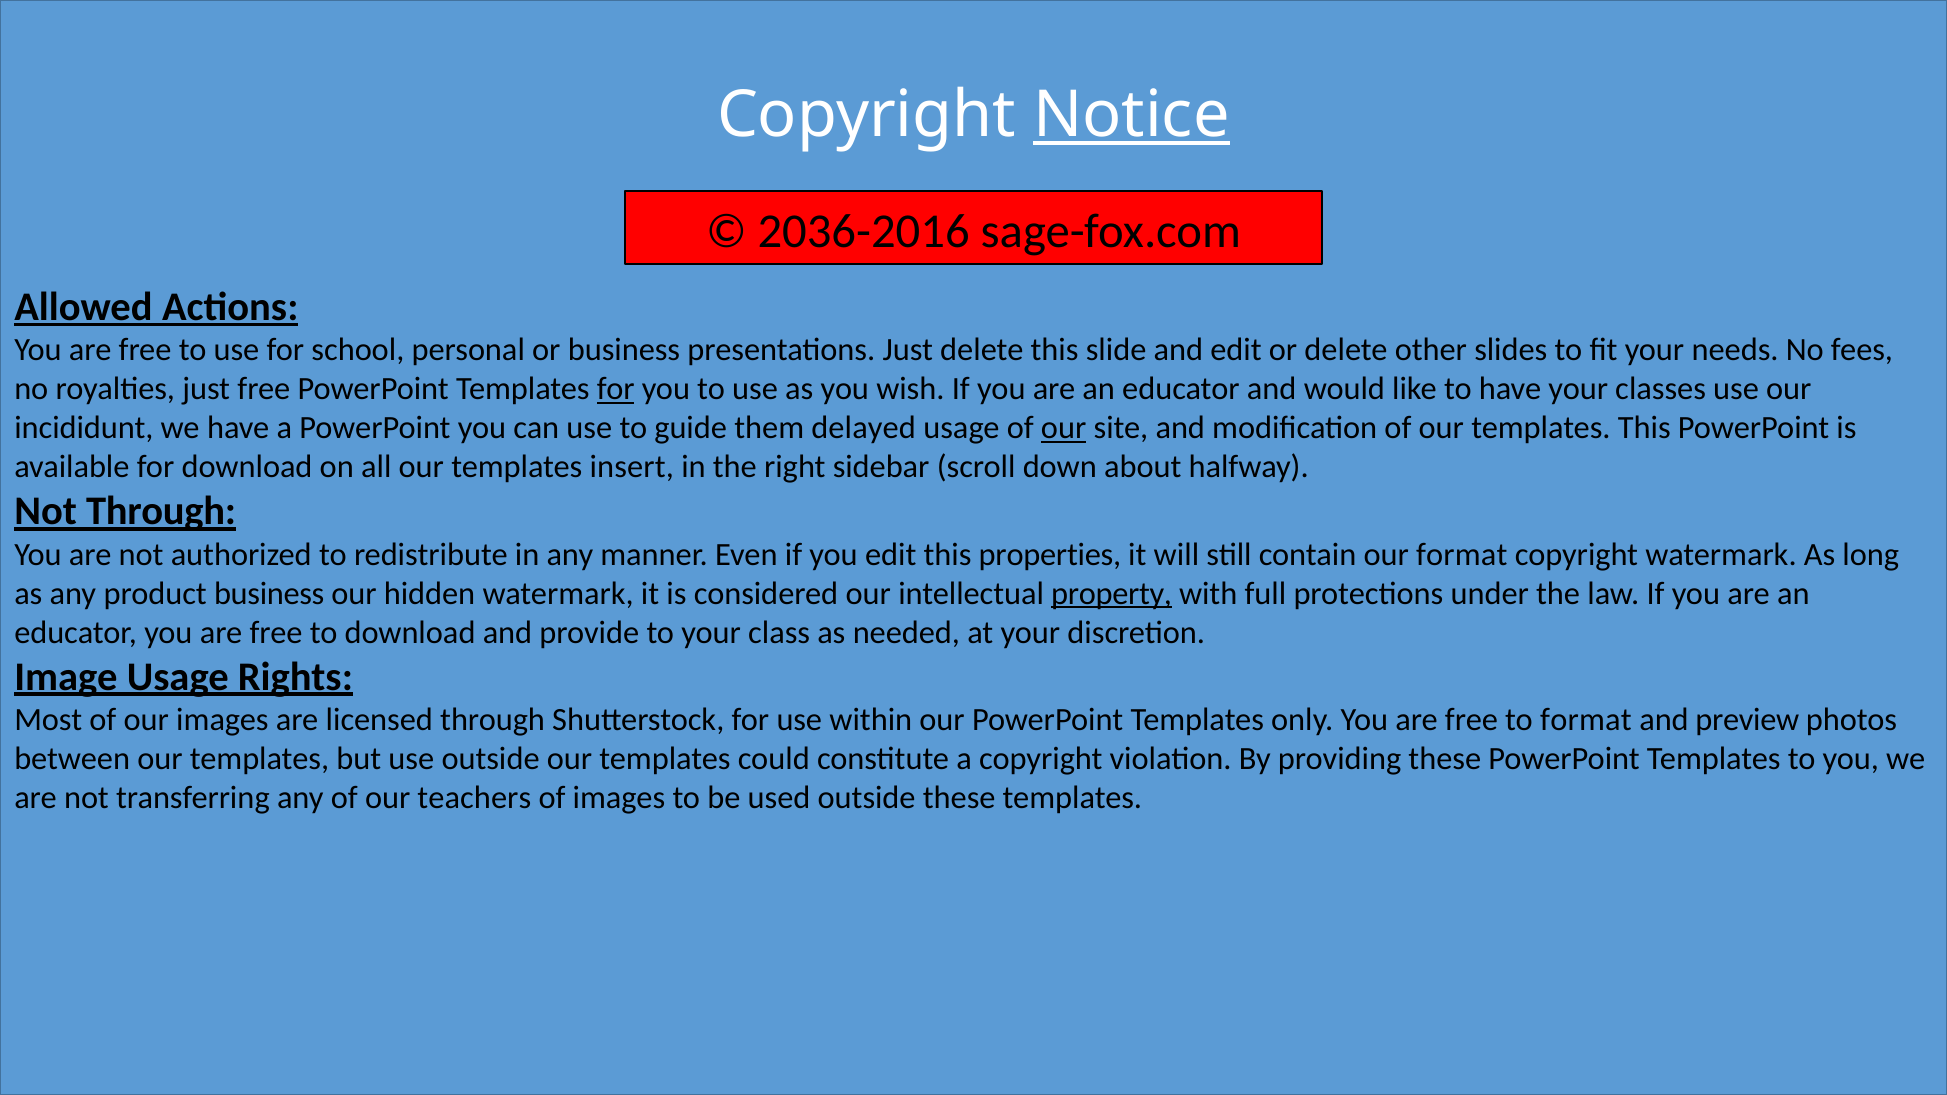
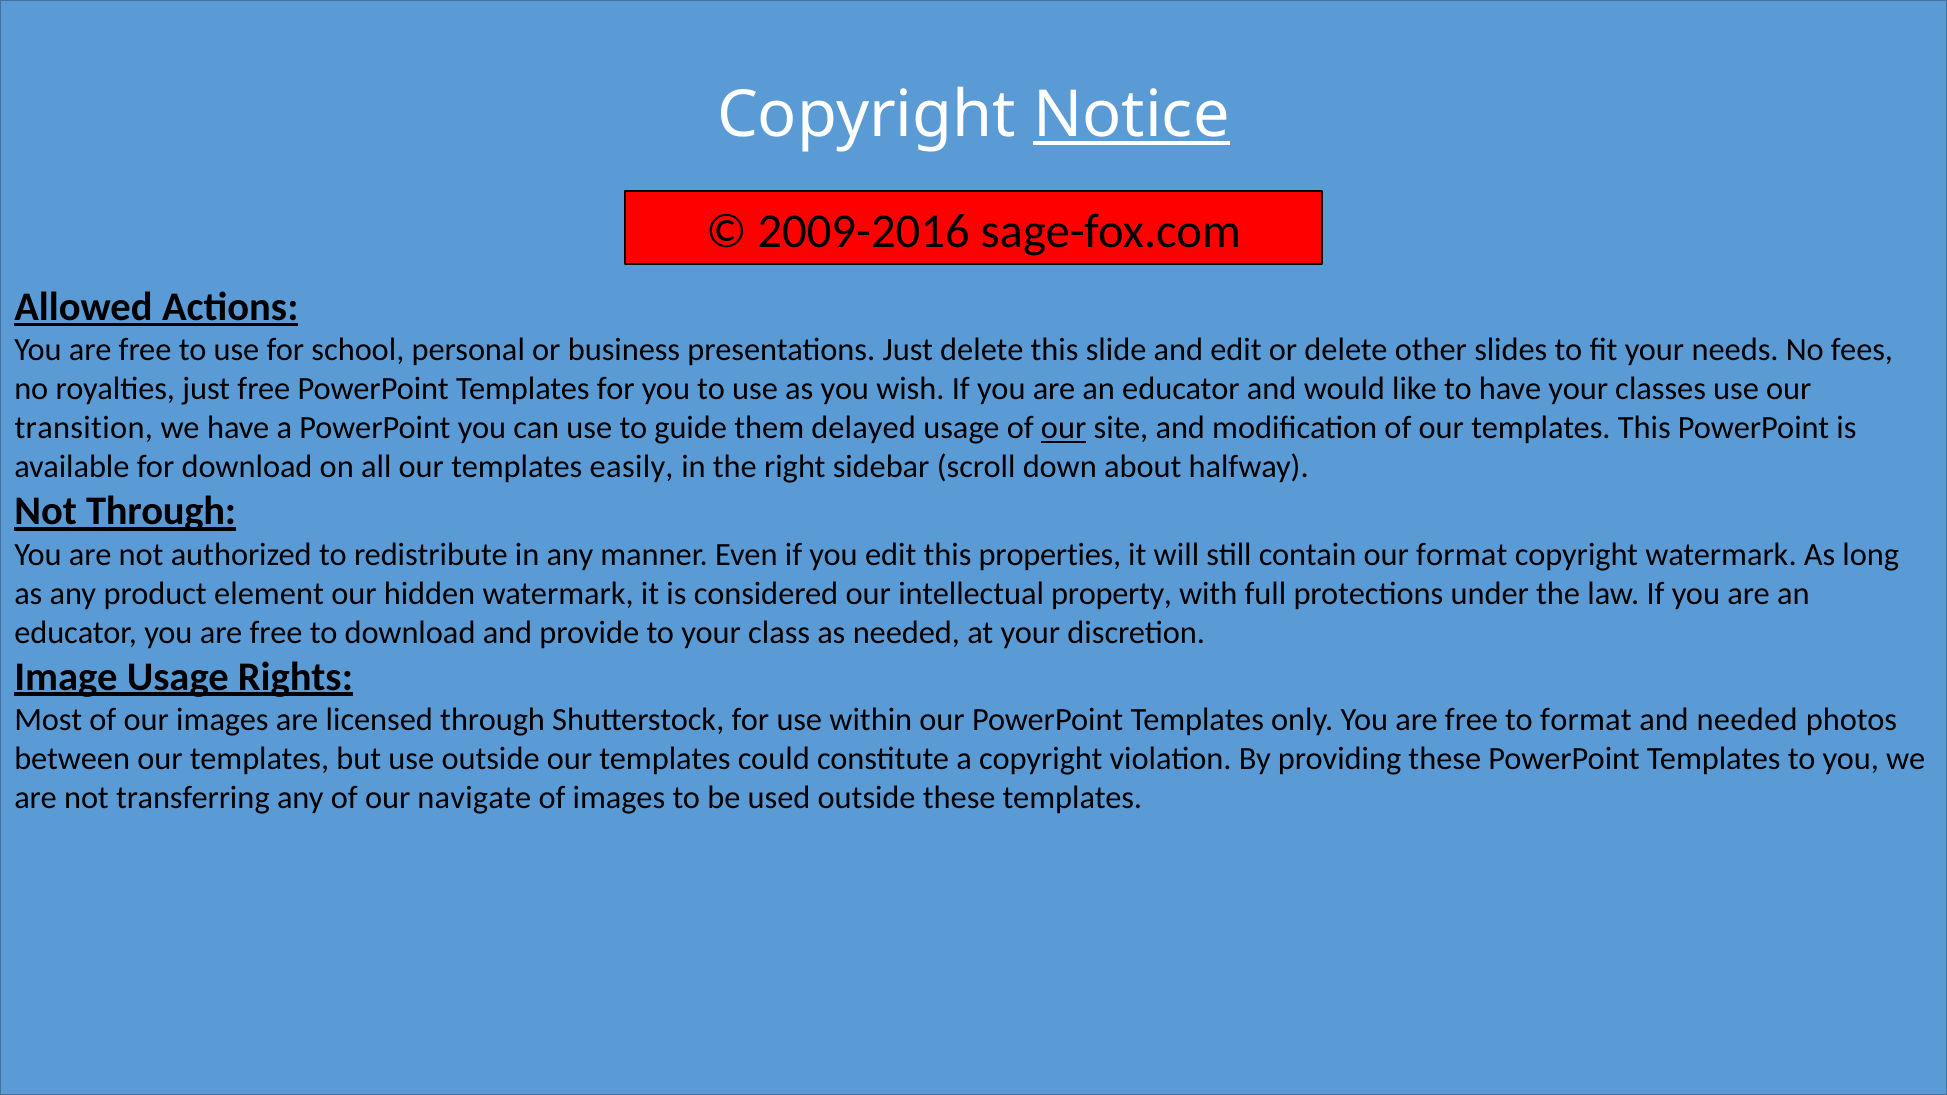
2036-2016: 2036-2016 -> 2009-2016 (864, 231)
for underline: present -> none (616, 389)
incididunt: incididunt -> transition (84, 428)
insert: insert -> easily (632, 467)
product business: business -> element (269, 594)
property underline: present -> none (1112, 594)
and preview: preview -> needed (1747, 720)
teachers: teachers -> navigate (474, 798)
